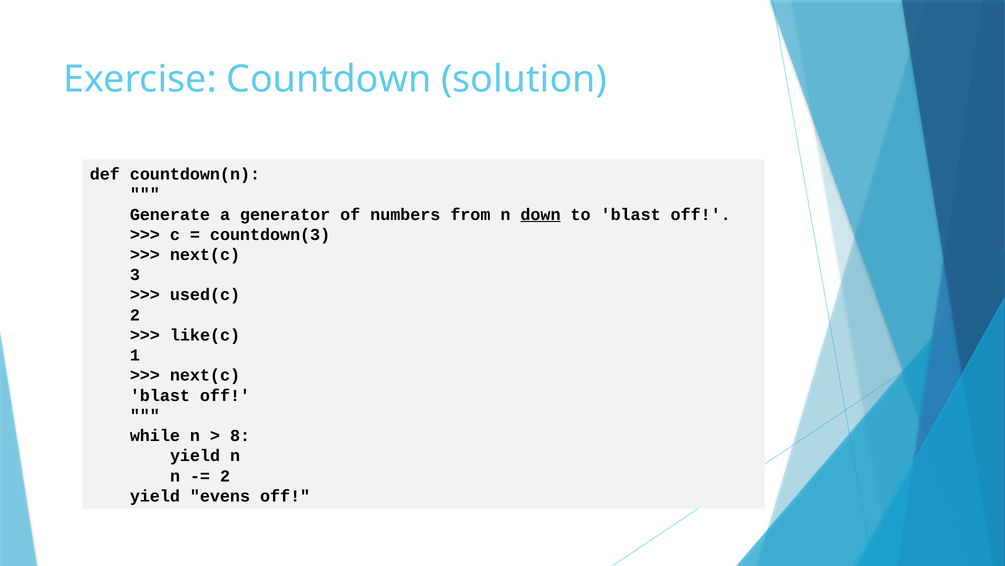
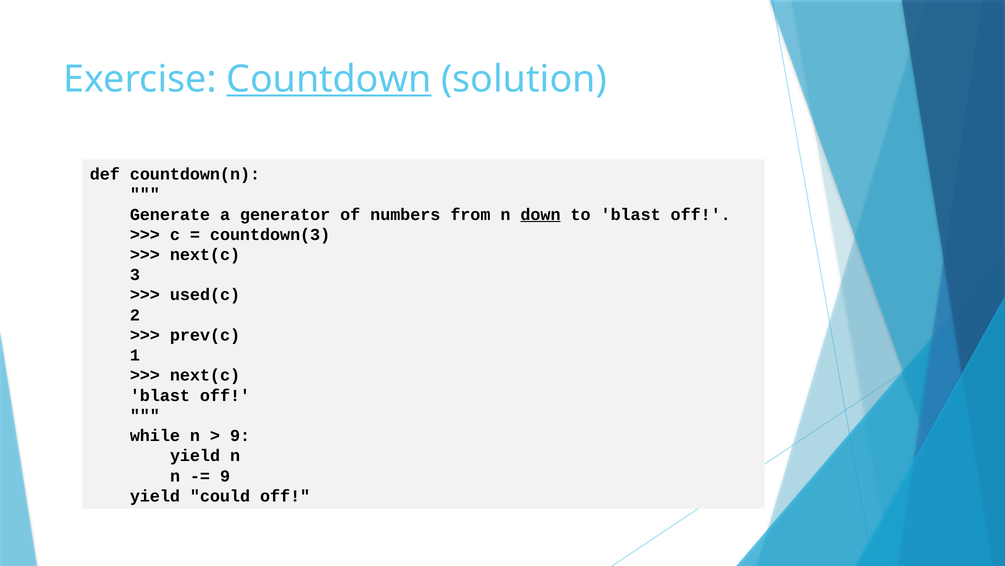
Countdown underline: none -> present (329, 79)
like(c: like(c -> prev(c (205, 335)
8: 8 -> 9 (240, 435)
2: 2 -> 9 (225, 475)
evens: evens -> could (220, 495)
